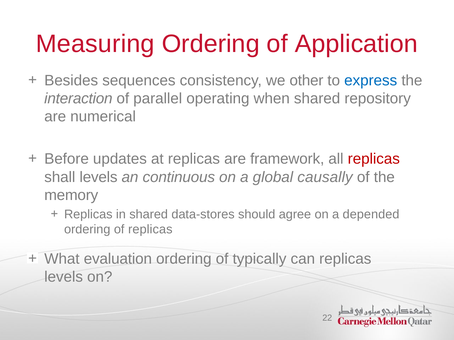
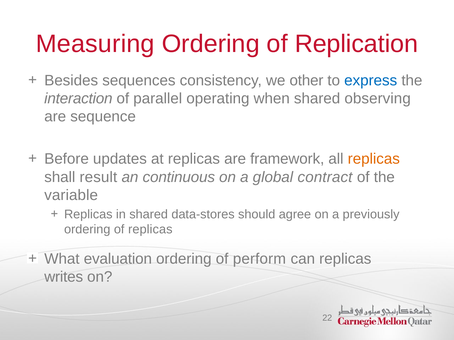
Application: Application -> Replication (356, 44)
repository: repository -> observing (378, 99)
numerical: numerical -> sequence (103, 117)
replicas colour: red -> orange (374, 159)
shall levels: levels -> result (98, 177)
causally: causally -> contract (325, 177)
memory: memory -> variable (71, 196)
depended: depended -> previously (371, 215)
typically: typically -> perform (259, 259)
levels: levels -> writes (64, 277)
